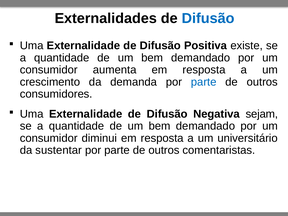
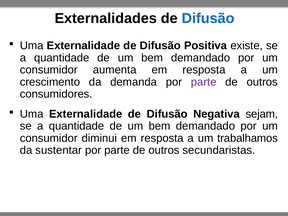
parte colour: blue -> purple (204, 82)
universitário: universitário -> trabalhamos (248, 138)
comentaristas: comentaristas -> secundaristas (219, 150)
